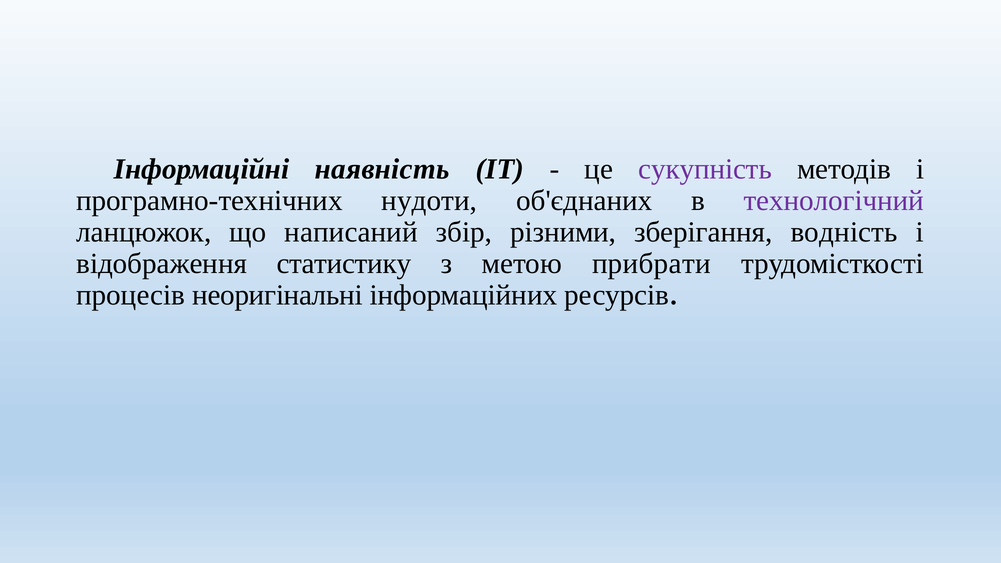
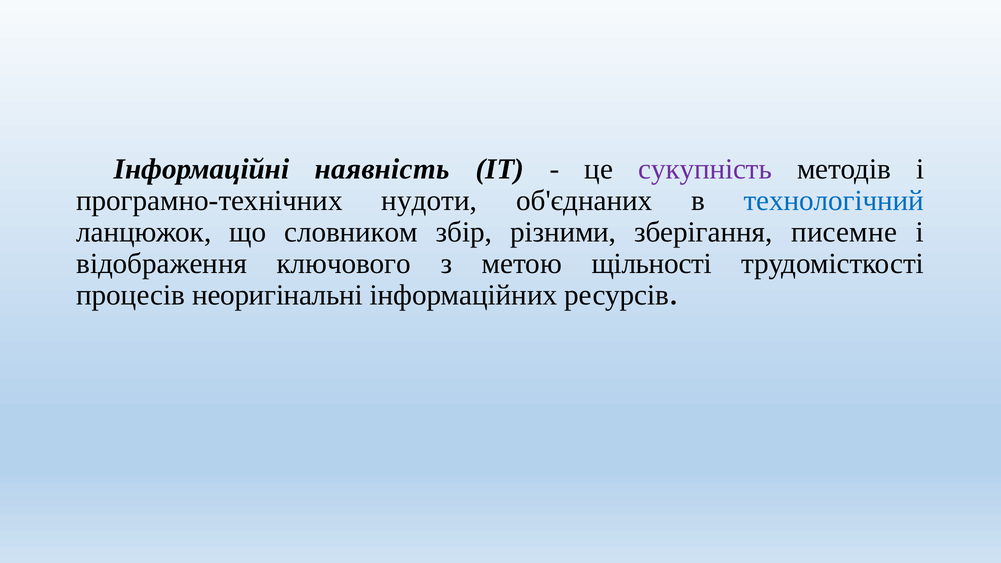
технологічний colour: purple -> blue (834, 201)
написаний: написаний -> словником (351, 232)
водність: водність -> писемне (844, 232)
статистику: статистику -> ключового (344, 264)
прибрати: прибрати -> щільності (652, 264)
